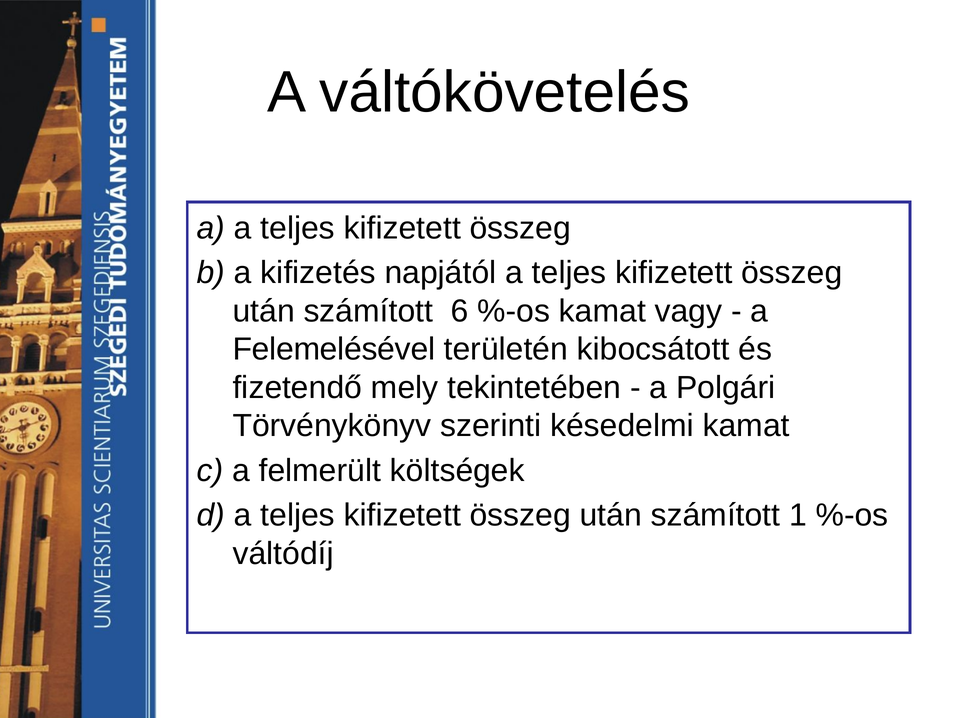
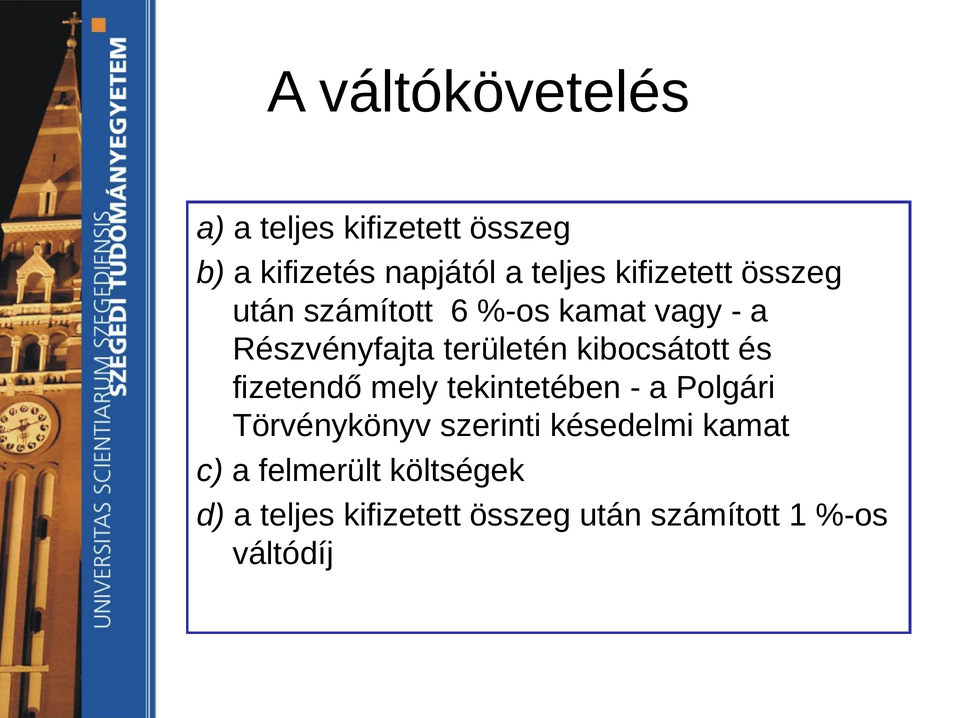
Felemelésével: Felemelésével -> Részvényfajta (334, 350)
